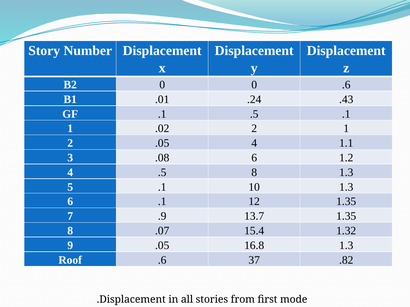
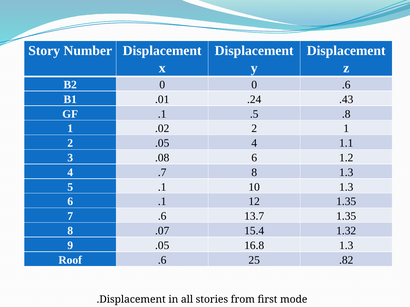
.5 .1: .1 -> .8 (346, 114)
4 .5: .5 -> .7 (162, 173)
7 .9: .9 -> .6 (162, 216)
37: 37 -> 25 (254, 260)
